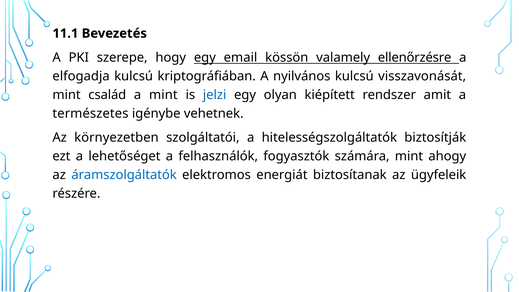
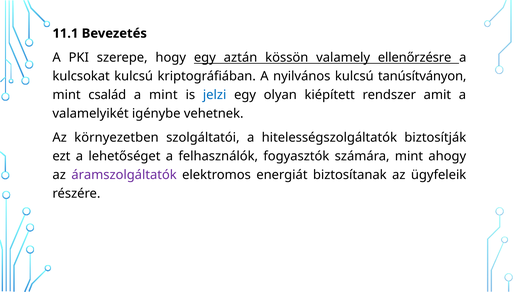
email: email -> aztán (241, 57)
elfogadja: elfogadja -> kulcsokat (81, 76)
visszavonását: visszavonását -> tanúsítványon (422, 76)
természetes: természetes -> valamelyikét (91, 114)
áramszolgáltatók colour: blue -> purple (124, 175)
